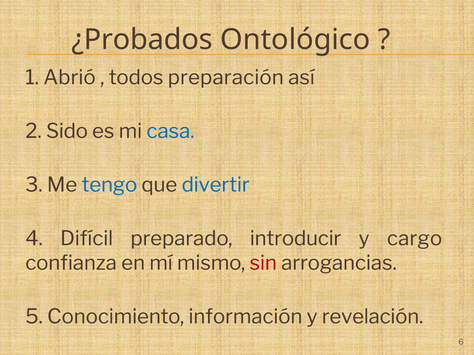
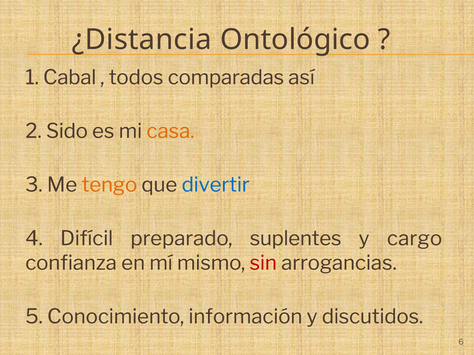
¿Probados: ¿Probados -> ¿Distancia (142, 40)
Abrió: Abrió -> Cabal (70, 78)
preparación: preparación -> comparadas (226, 78)
casa colour: blue -> orange (170, 131)
tengo colour: blue -> orange (109, 185)
introducir: introducir -> suplentes (296, 239)
revelación: revelación -> discutidos (373, 317)
